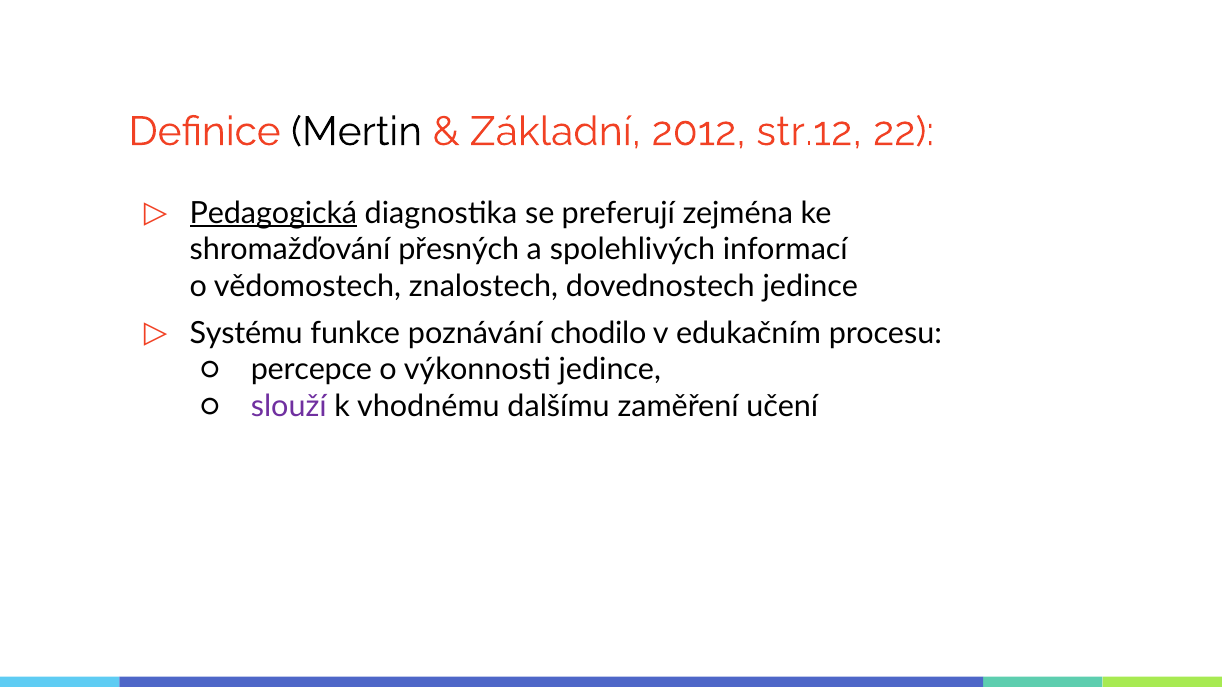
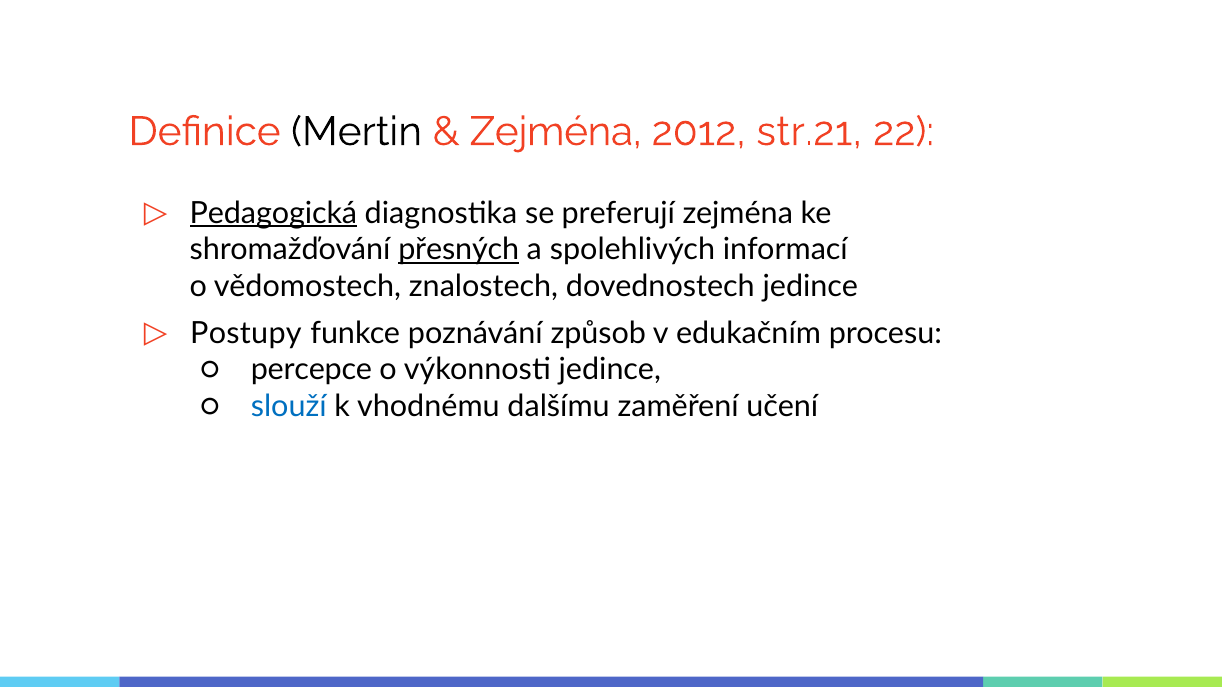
Základní: Základní -> Zejména (556, 132)
str.12: str.12 -> str.21 (809, 132)
přesných underline: none -> present (459, 250)
Systému: Systému -> Postupy (246, 333)
chodilo: chodilo -> způsob (598, 333)
slouží colour: purple -> blue (289, 407)
